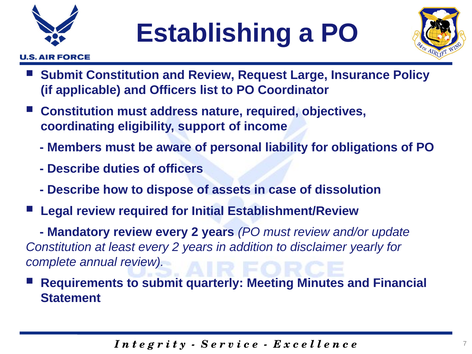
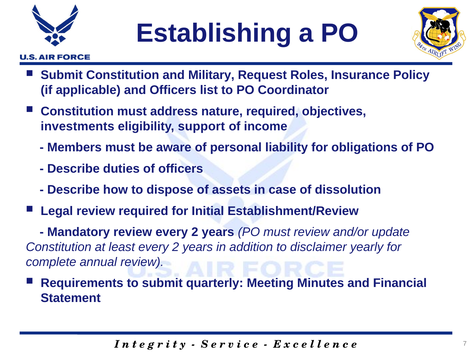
and Review: Review -> Military (211, 75)
Large: Large -> Roles (309, 75)
coordinating: coordinating -> investments (78, 126)
